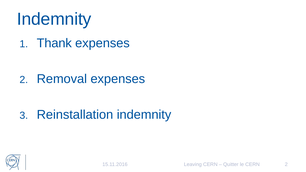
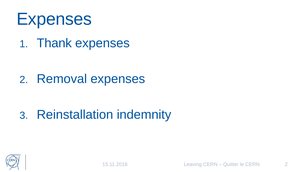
Indemnity: Indemnity -> Expenses (54, 19)
